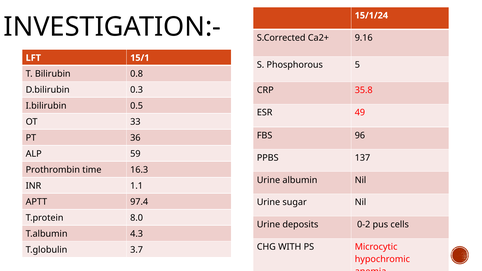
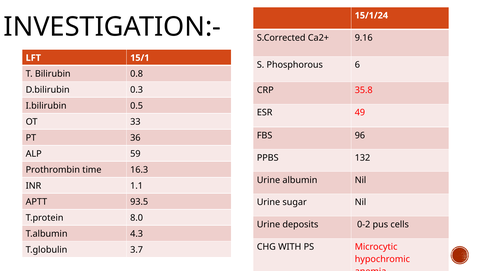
5: 5 -> 6 (357, 65)
137: 137 -> 132 (362, 158)
97.4: 97.4 -> 93.5 (139, 202)
